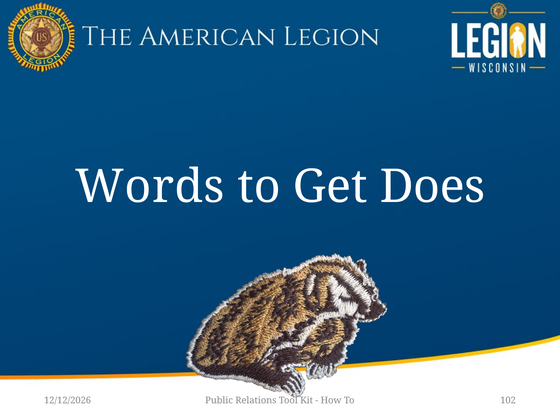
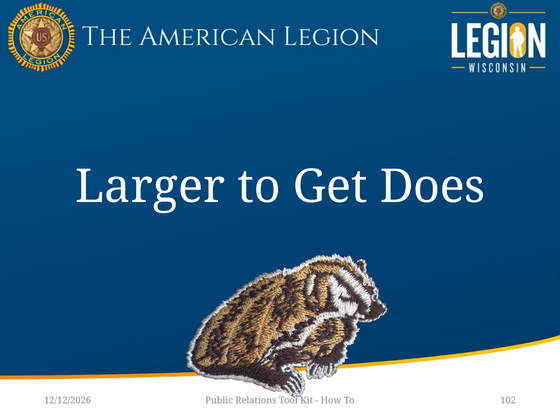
Words: Words -> Larger (150, 187)
